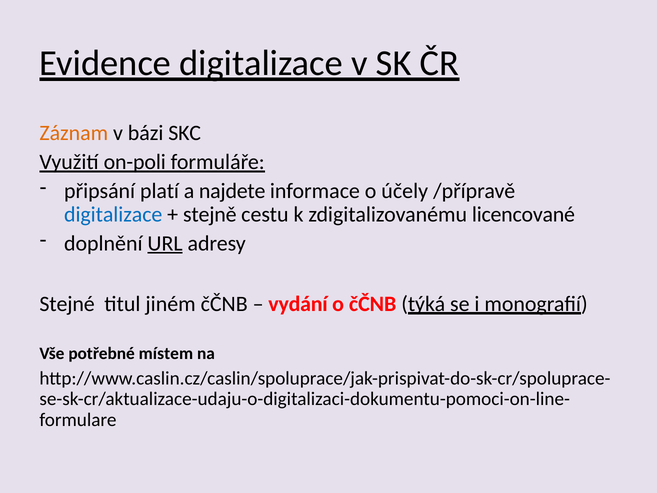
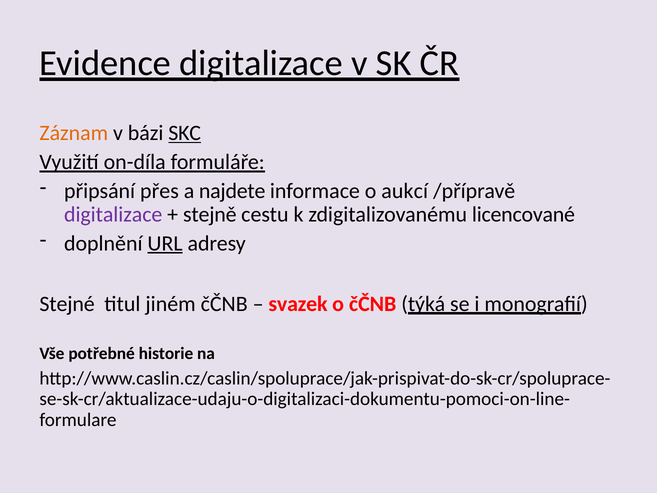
SKC underline: none -> present (185, 133)
on-poli: on-poli -> on-díla (135, 162)
platí: platí -> přes (159, 191)
účely: účely -> aukcí (405, 191)
digitalizace colour: blue -> purple (113, 214)
vydání: vydání -> svazek (298, 304)
místem: místem -> historie (166, 354)
